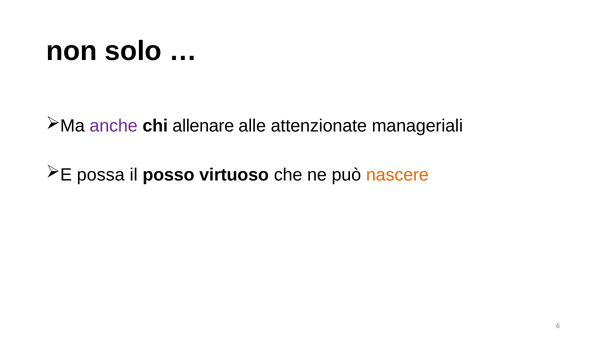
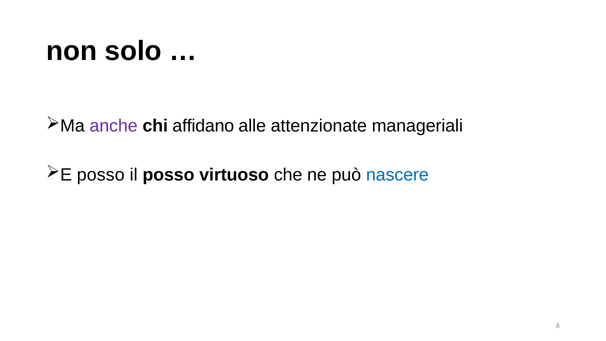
allenare: allenare -> affidano (203, 126)
possa: possa -> posso (101, 175)
nascere colour: orange -> blue (397, 175)
